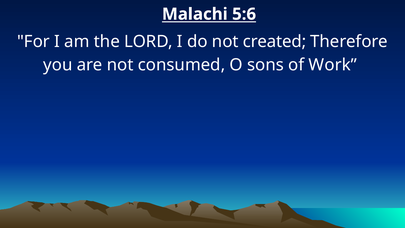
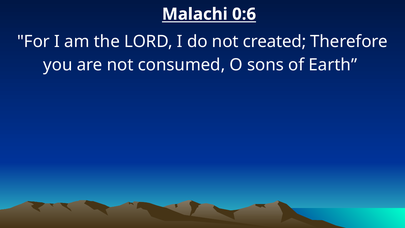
5:6: 5:6 -> 0:6 (244, 14)
Work: Work -> Earth (333, 65)
